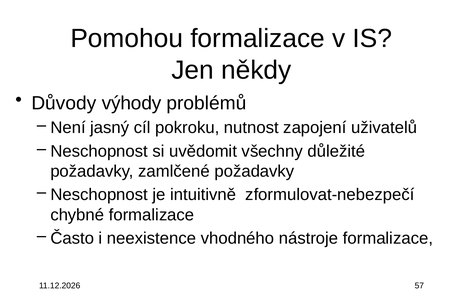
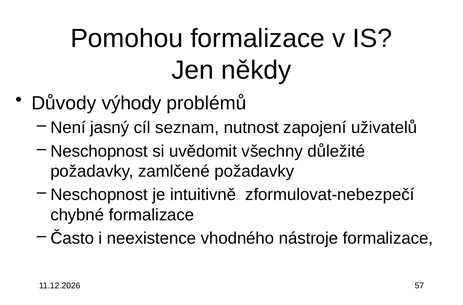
pokroku: pokroku -> seznam (187, 128)
